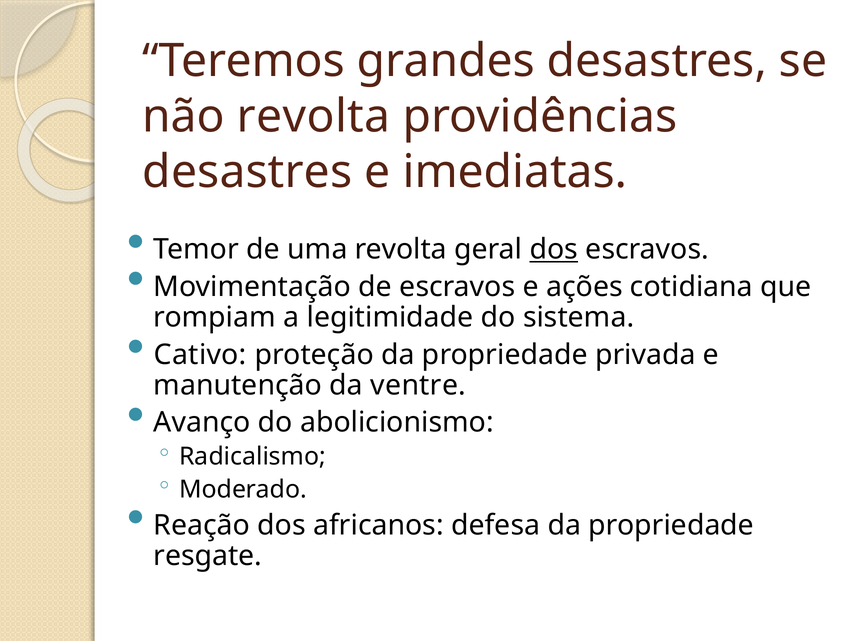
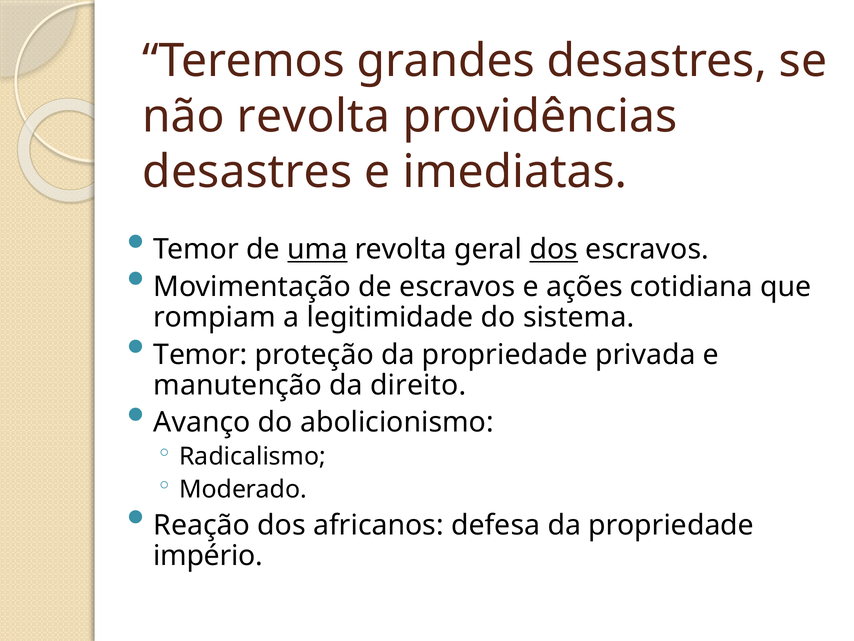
uma underline: none -> present (317, 249)
Cativo: Cativo -> Temor (200, 354)
ventre: ventre -> direito (418, 385)
resgate: resgate -> império (208, 556)
